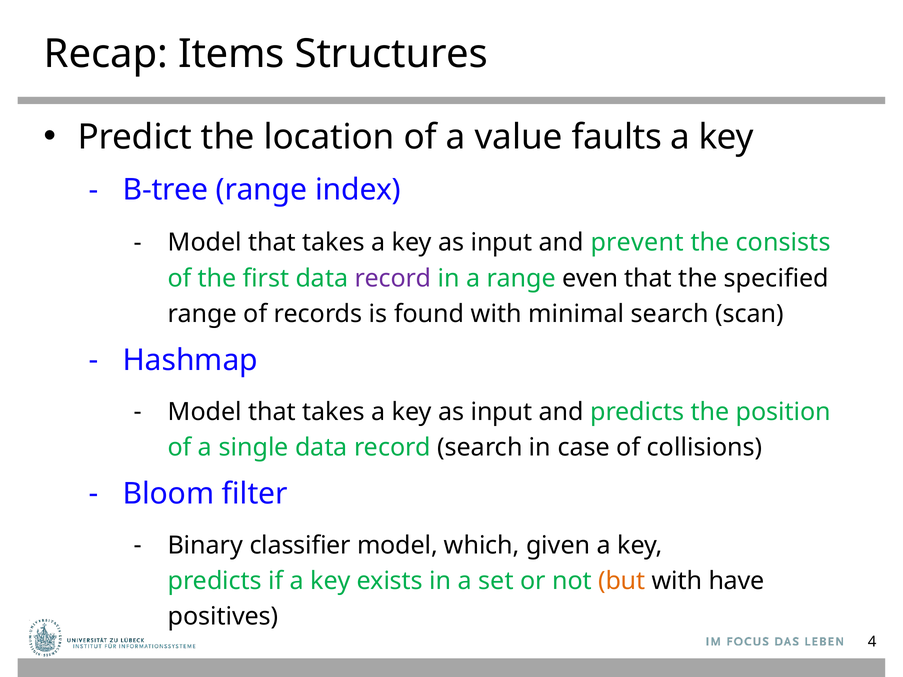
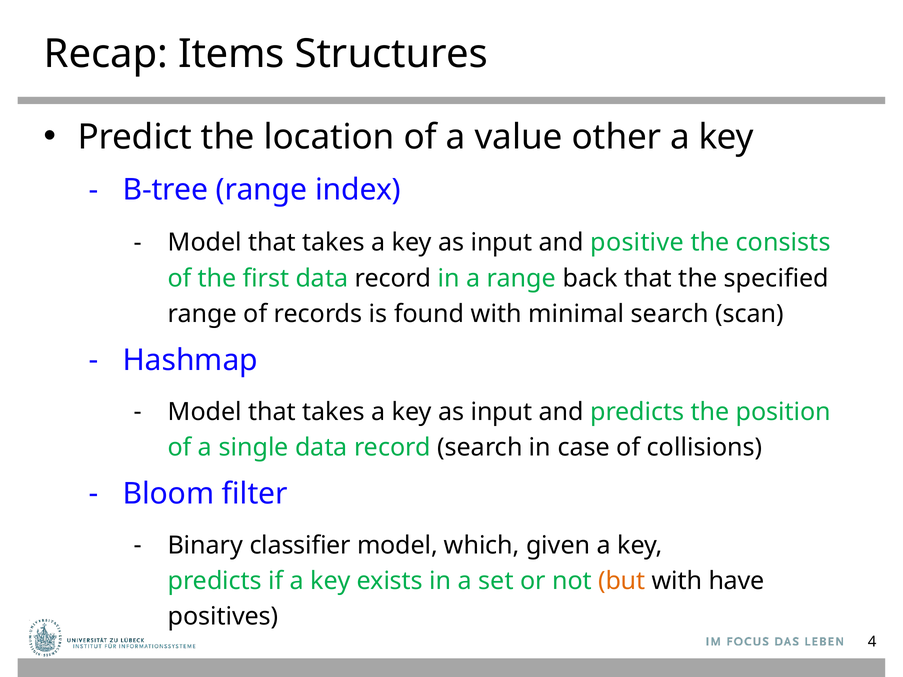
faults: faults -> other (617, 137)
prevent: prevent -> positive (637, 243)
record colour: purple -> black (393, 278)
even: even -> back (590, 278)
